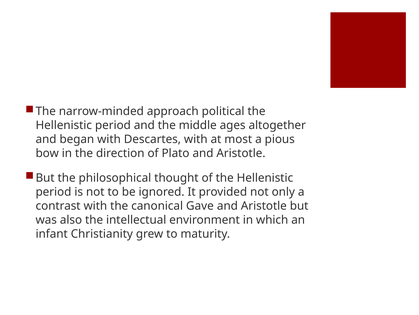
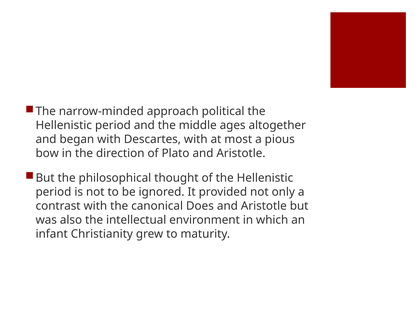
Gave: Gave -> Does (200, 205)
